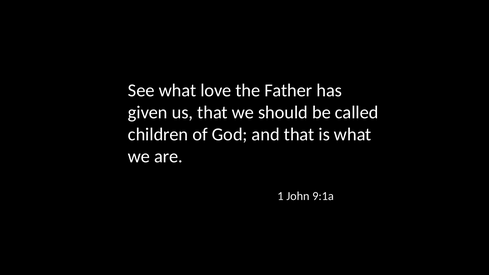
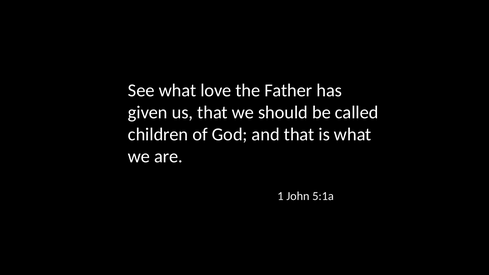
9:1a: 9:1a -> 5:1a (323, 196)
